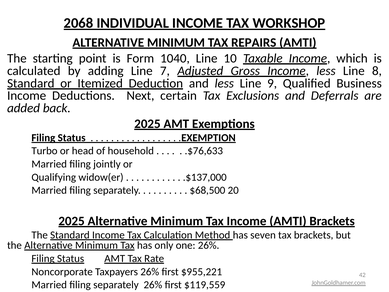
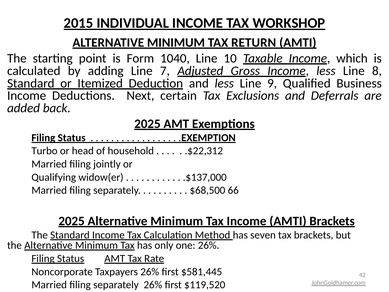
2068: 2068 -> 2015 (78, 23)
REPAIRS: REPAIRS -> RETURN (254, 43)
.$76,633: .$76,633 -> .$22,312 (204, 151)
20: 20 -> 66 (233, 190)
$955,221: $955,221 -> $581,445 (202, 271)
$119,559: $119,559 -> $119,520 (205, 285)
